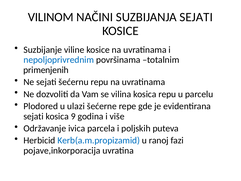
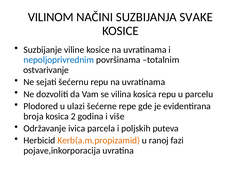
SUZBIJANJA SEJATI: SEJATI -> SVAKE (196, 17)
primenjenih: primenjenih -> ostvarivanje (46, 70)
sejati: sejati -> broja (34, 116)
9: 9 -> 2 (73, 116)
Kerb(a.m.propizamid colour: blue -> orange (99, 140)
